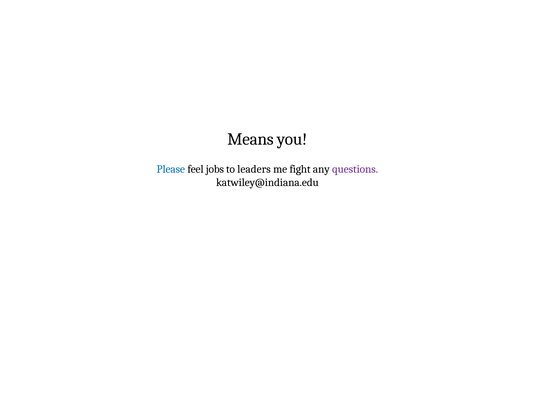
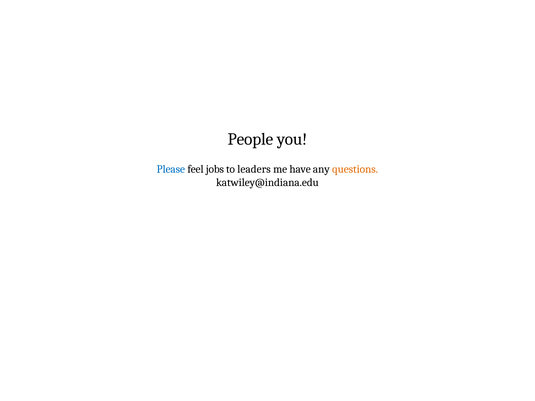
Means: Means -> People (250, 139)
fight: fight -> have (300, 169)
questions colour: purple -> orange (355, 169)
